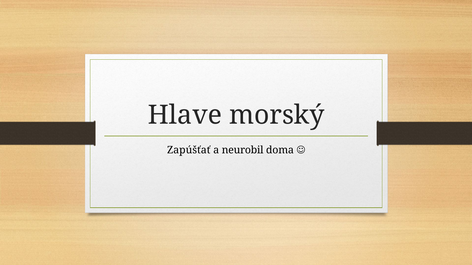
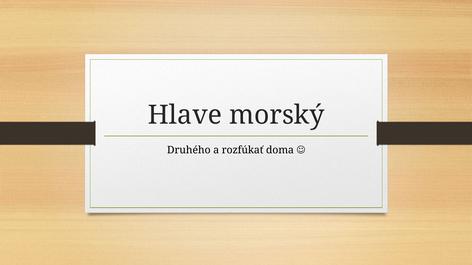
Zapúšťať: Zapúšťať -> Druhého (189, 150)
neurobil: neurobil -> rozfúkať (243, 150)
